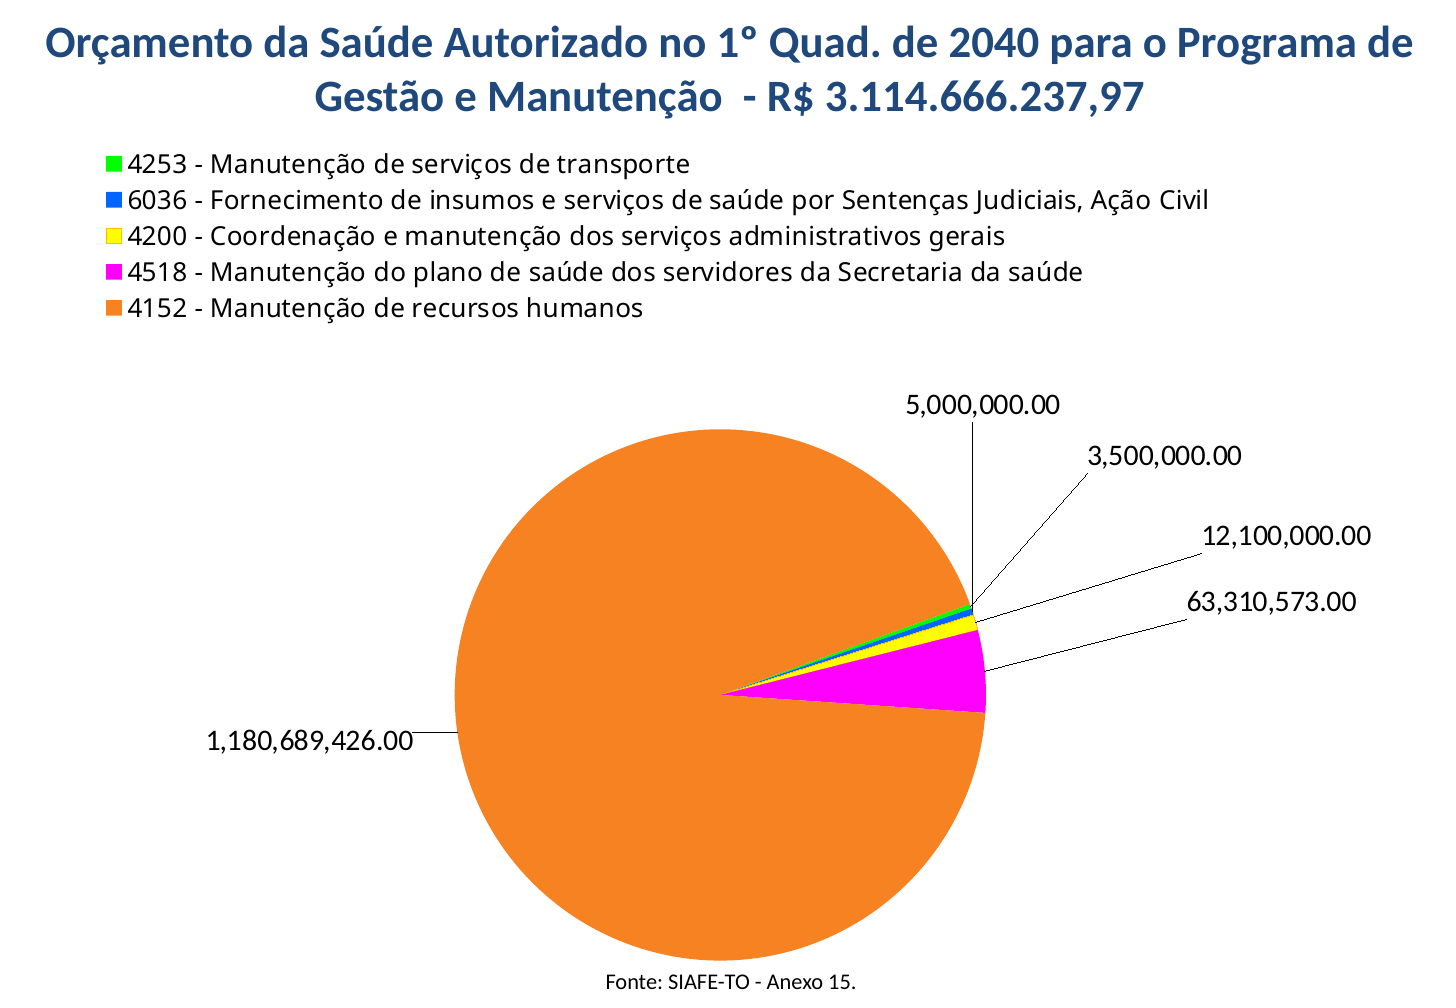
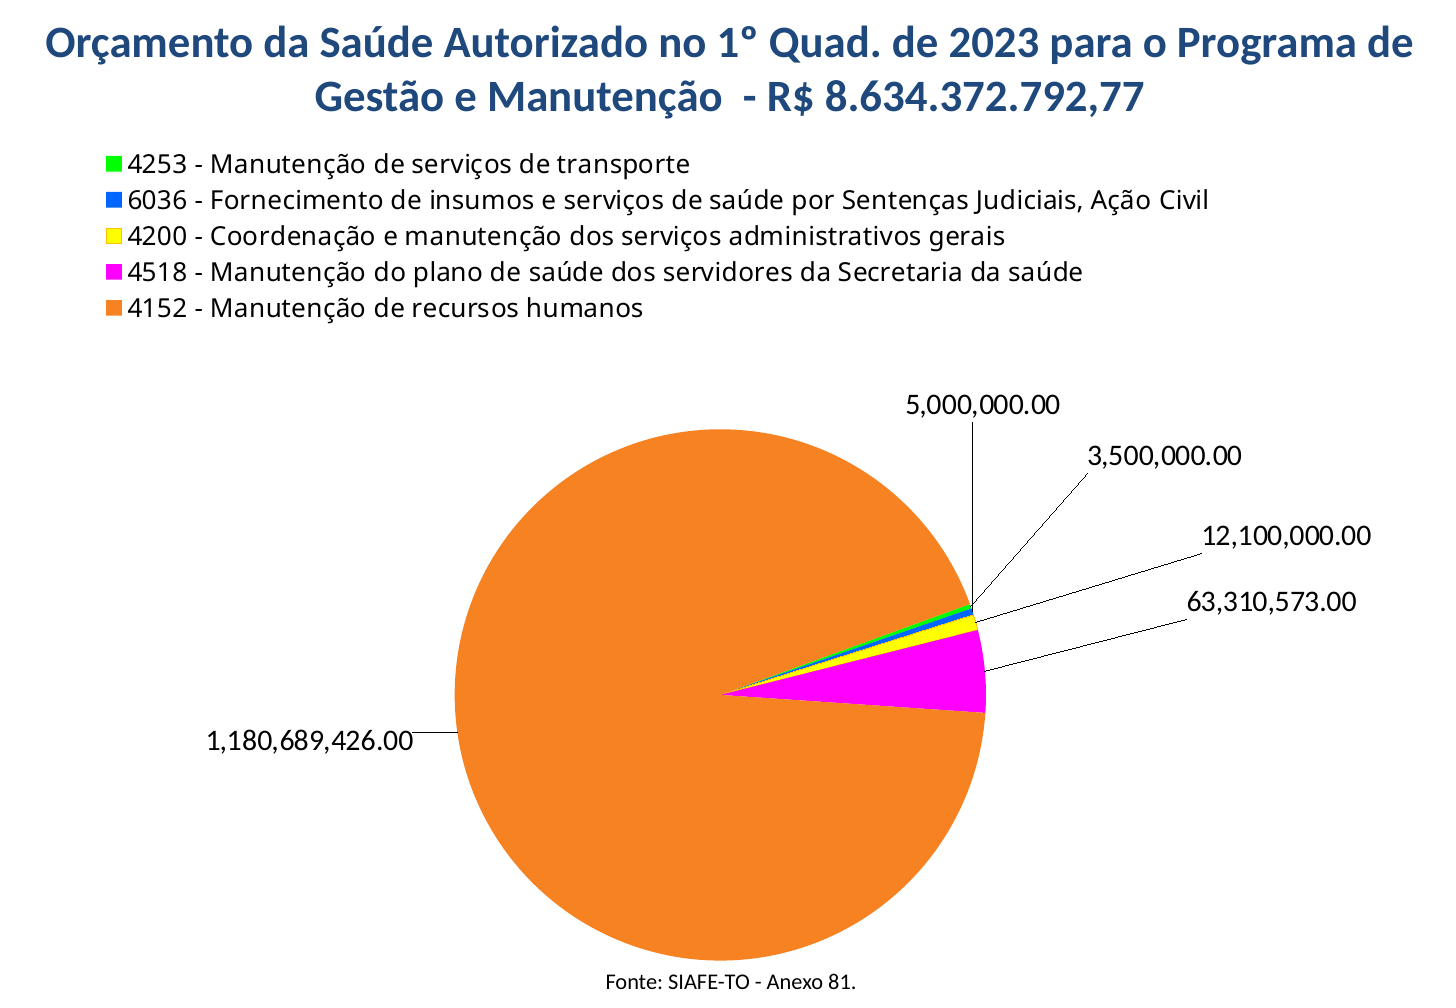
2040: 2040 -> 2023 (994, 43)
3.114.666.237,97: 3.114.666.237,97 -> 8.634.372.792,77 (985, 97)
15: 15 -> 81 (842, 982)
